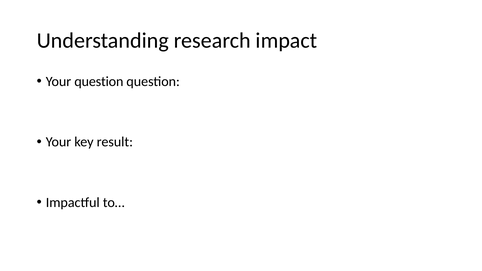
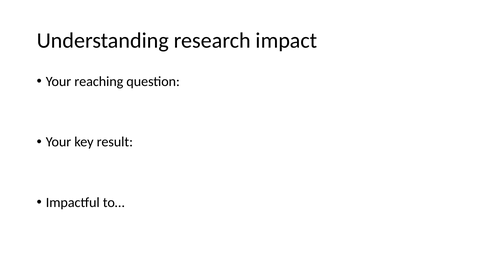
Your question: question -> reaching (99, 81)
